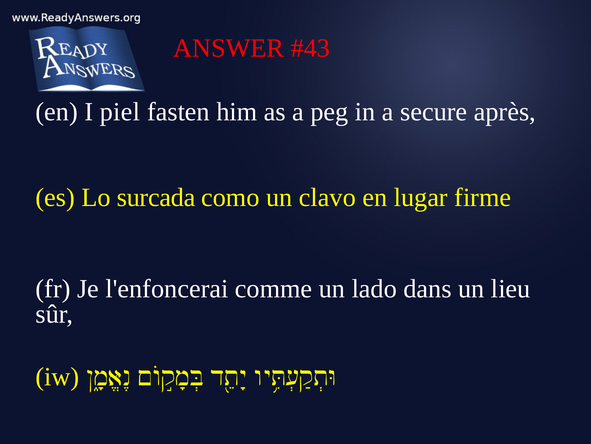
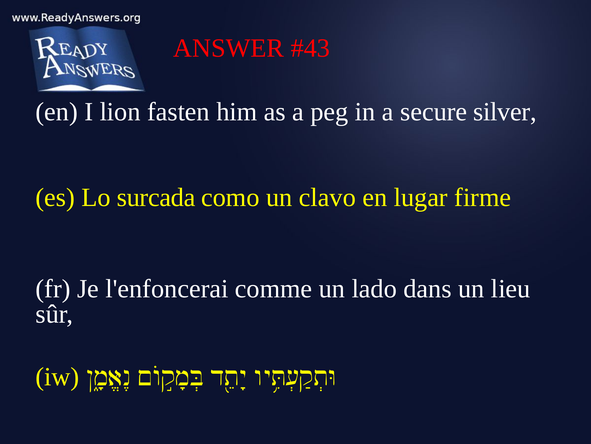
piel: piel -> lion (120, 112)
après: après -> silver (505, 112)
